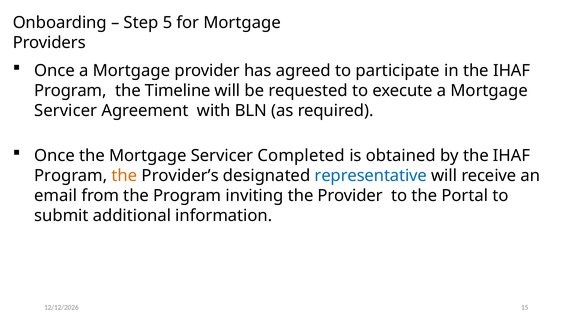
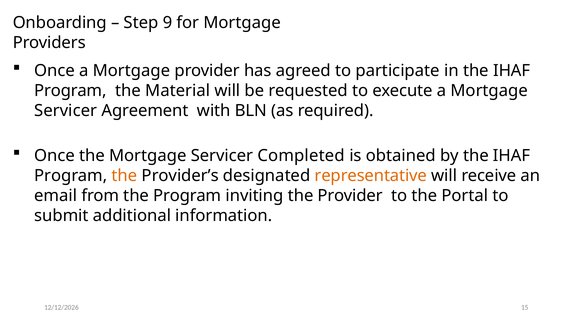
5: 5 -> 9 (168, 22)
Timeline: Timeline -> Material (178, 91)
representative colour: blue -> orange (371, 176)
